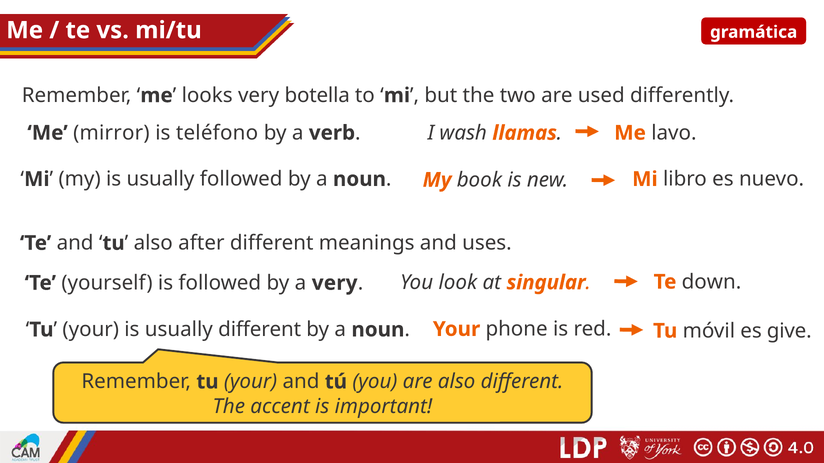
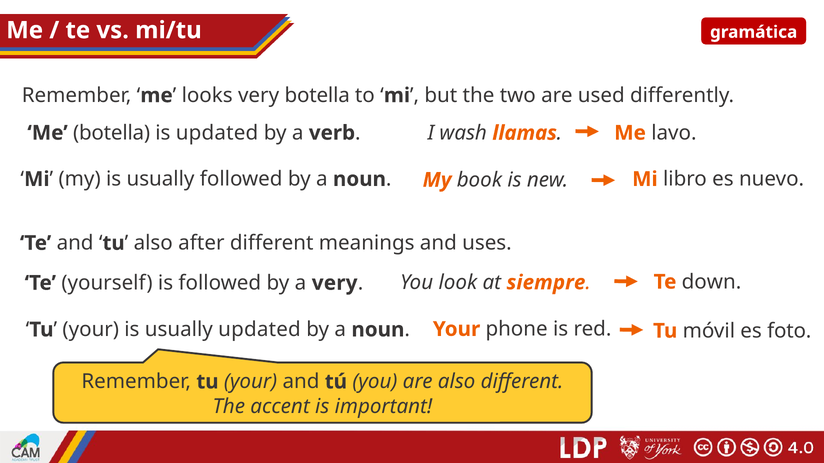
Me mirror: mirror -> botella (112, 133)
is teléfono: teléfono -> updated (217, 133)
singular: singular -> siempre (546, 283)
usually different: different -> updated (259, 330)
give: give -> foto (789, 331)
